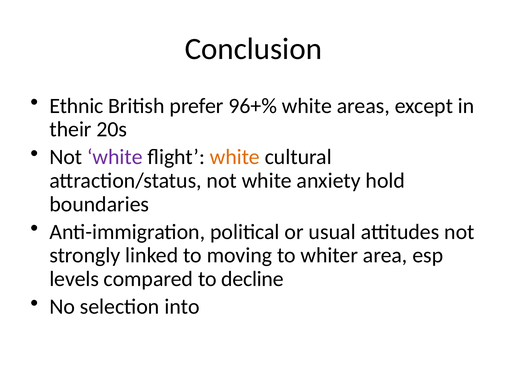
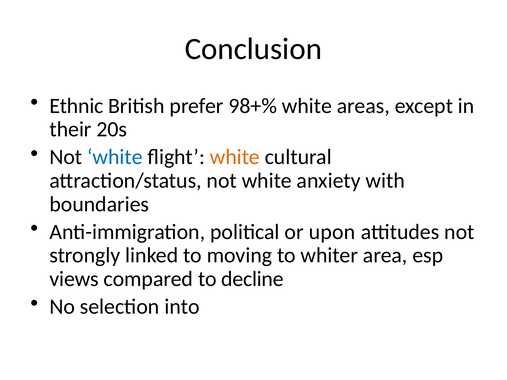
96+%: 96+% -> 98+% (253, 106)
white colour: purple -> blue (115, 157)
hold: hold -> with (385, 181)
usual: usual -> upon (332, 232)
levels: levels -> views (74, 279)
